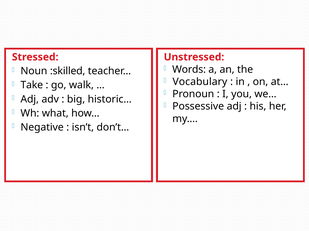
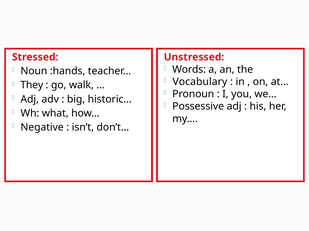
:skilled: :skilled -> :hands (68, 71)
Take: Take -> They (32, 85)
